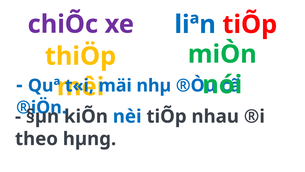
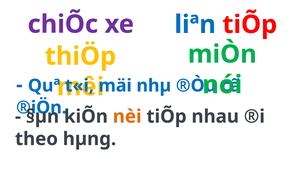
nèi colour: blue -> orange (127, 116)
